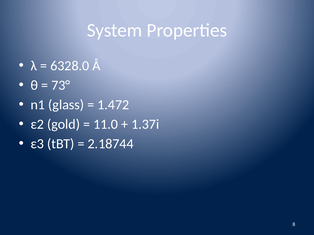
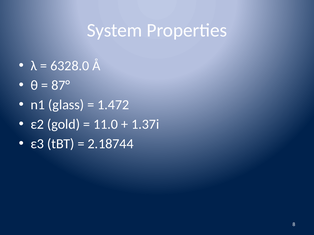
73°: 73° -> 87° (61, 85)
